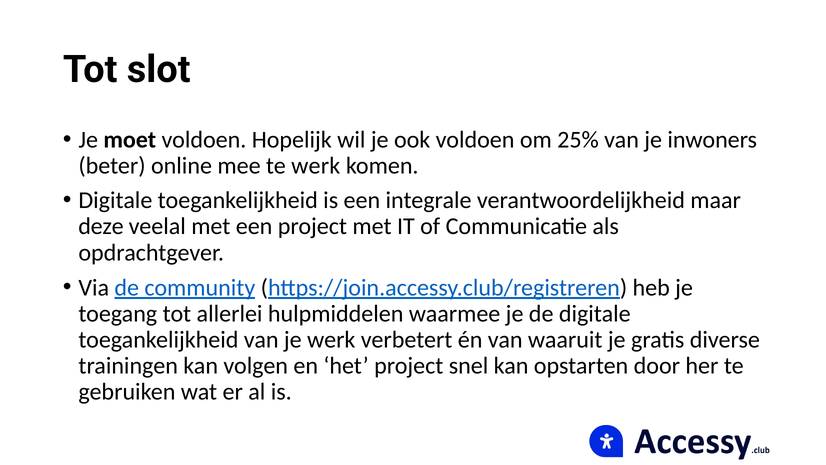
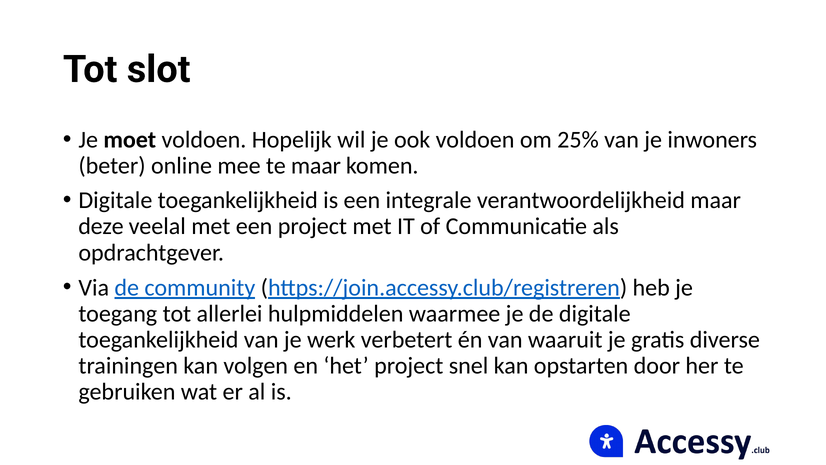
te werk: werk -> maar (316, 166)
